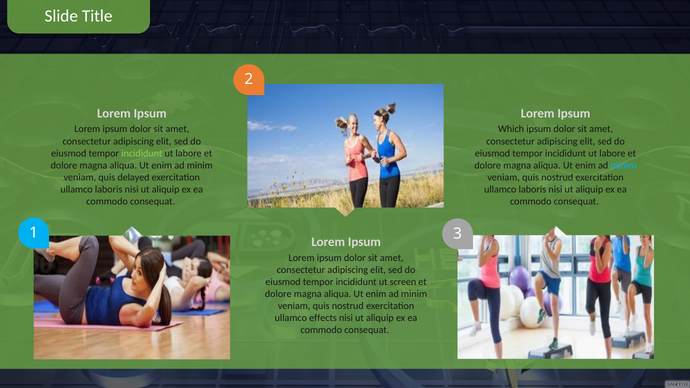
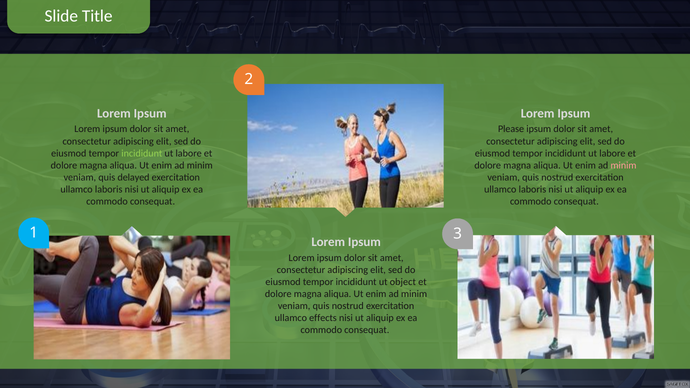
Which: Which -> Please (511, 129)
minim colour: light blue -> pink (624, 165)
screen: screen -> object (403, 282)
